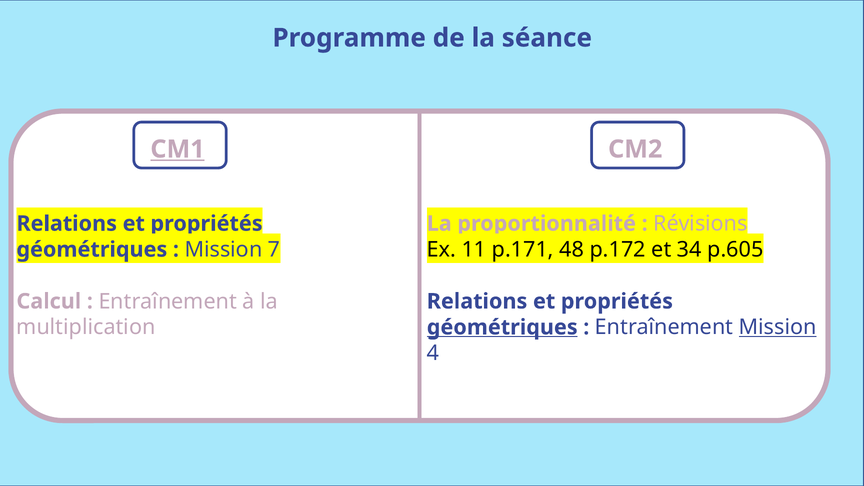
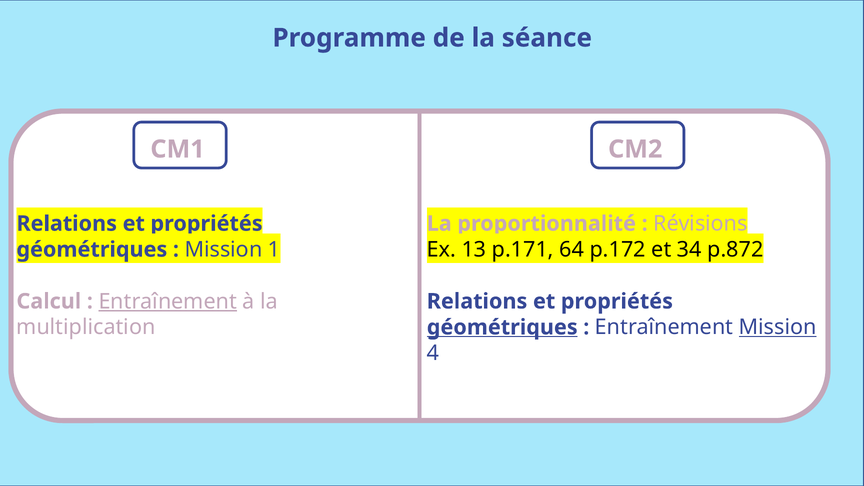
CM1 underline: present -> none (177, 149)
11: 11 -> 13 (474, 250)
48: 48 -> 64 (572, 250)
p.605: p.605 -> p.872 (735, 250)
7: 7 -> 1 (274, 250)
Entraînement underline: none -> present (168, 301)
